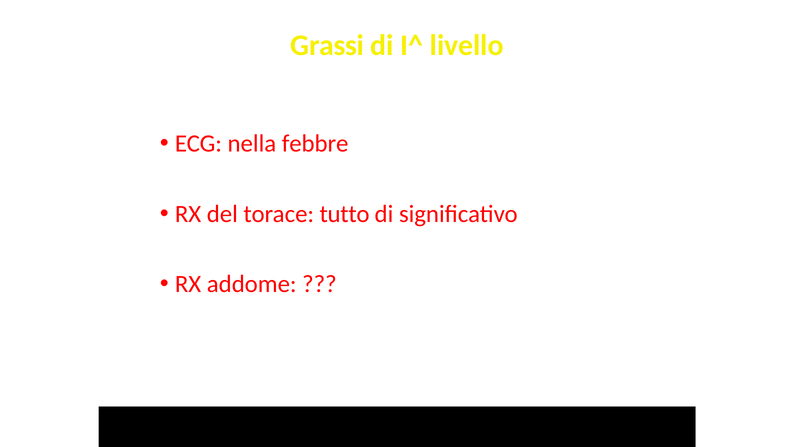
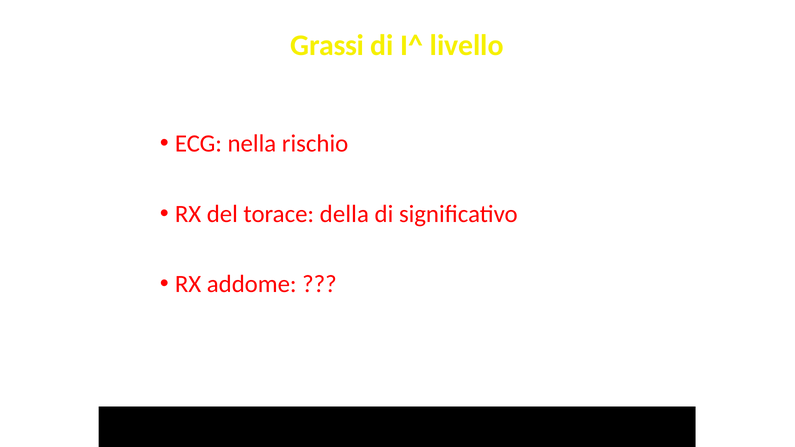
febbre: febbre -> rischio (315, 144)
tutto: tutto -> della (344, 214)
